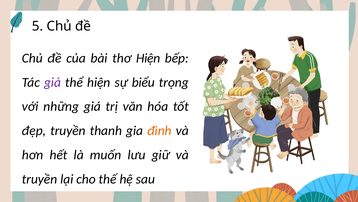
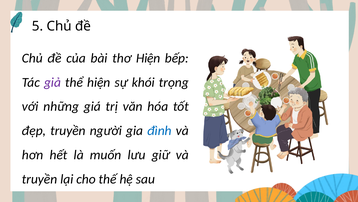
biểu: biểu -> khói (143, 82)
thanh: thanh -> người (106, 130)
đình colour: orange -> blue (159, 130)
